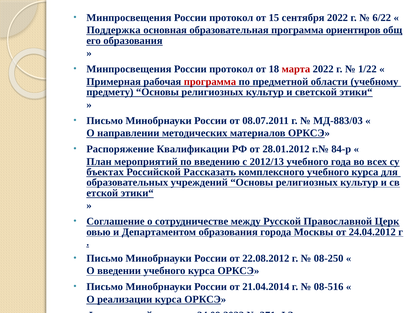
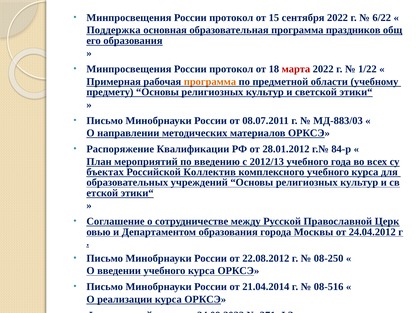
ориентиров: ориентиров -> праздников (353, 30)
программа colour: red -> orange (210, 82)
Рассказать: Рассказать -> Коллектив (210, 172)
